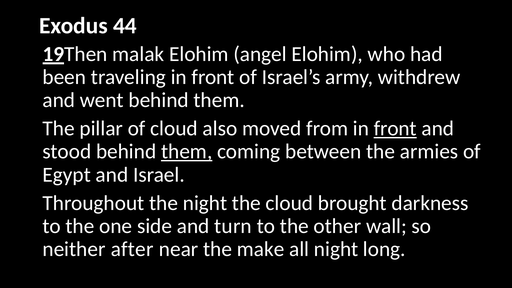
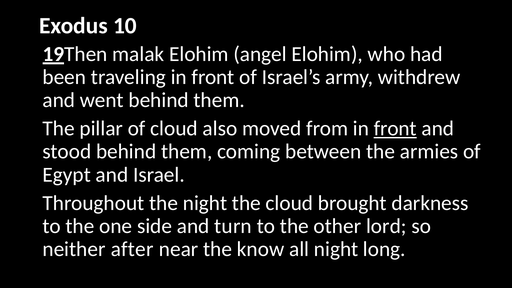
44: 44 -> 10 (125, 26)
them underline: present -> none (187, 152)
wall: wall -> lord (386, 226)
make: make -> know (261, 249)
